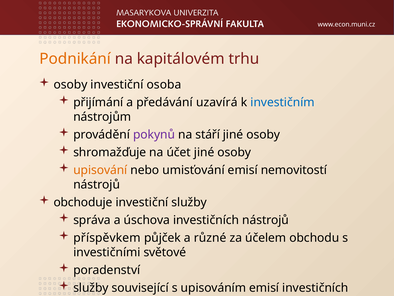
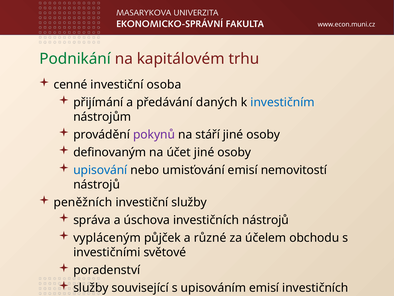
Podnikání colour: orange -> green (75, 59)
osoby: osoby -> cenné (71, 84)
uzavírá: uzavírá -> daných (217, 102)
shromažďuje: shromažďuje -> definovaným (110, 152)
upisování colour: orange -> blue (100, 170)
obchoduje: obchoduje -> peněžních (83, 202)
příspěvkem: příspěvkem -> vypláceným (107, 237)
